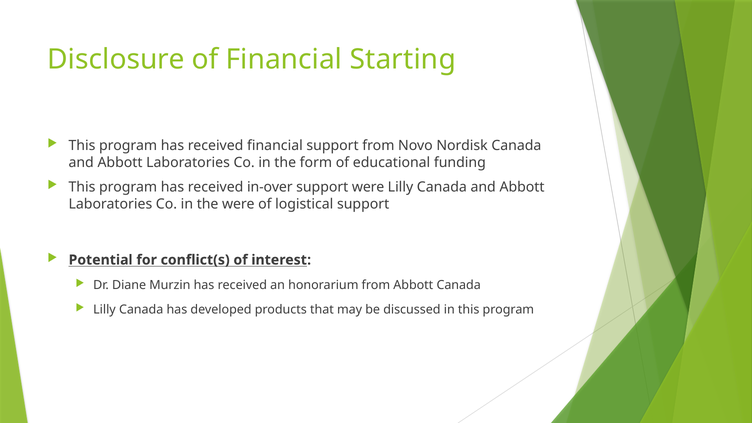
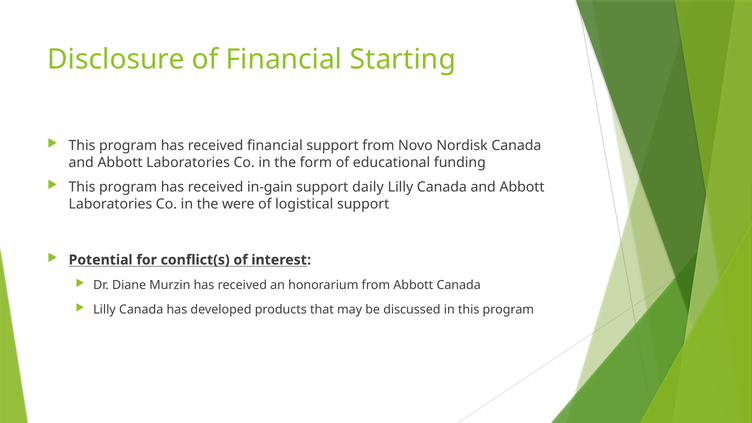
in-over: in-over -> in-gain (270, 187)
support were: were -> daily (368, 187)
